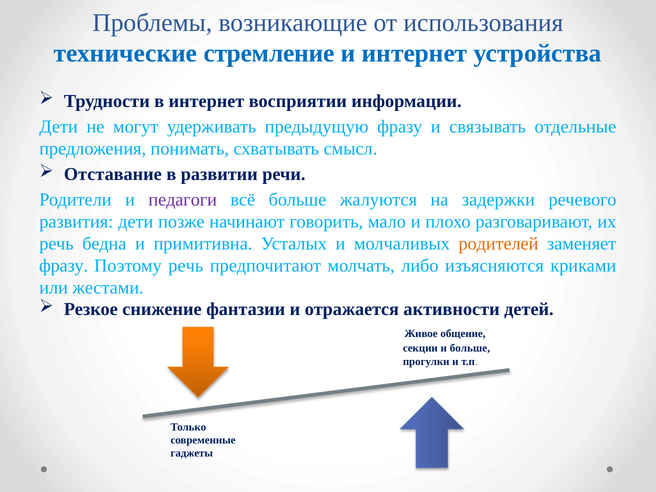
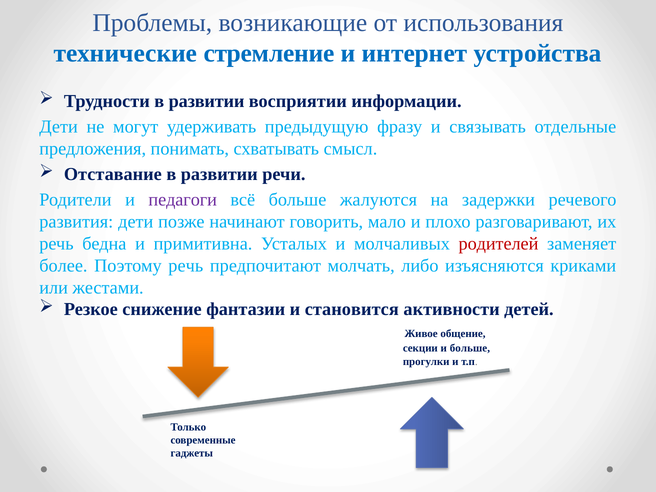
Трудности в интернет: интернет -> развитии (207, 101)
родителей colour: orange -> red (498, 244)
фразу: фразу -> более (63, 266)
отражается: отражается -> становится (352, 309)
